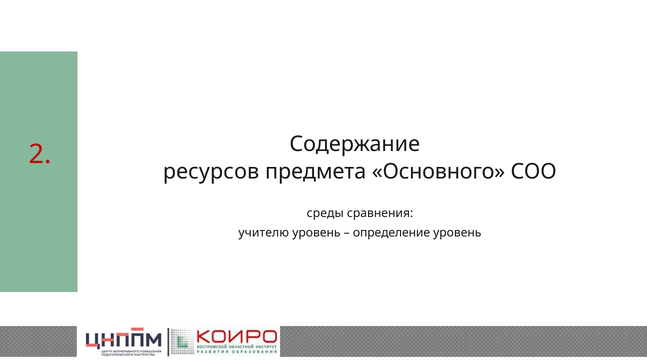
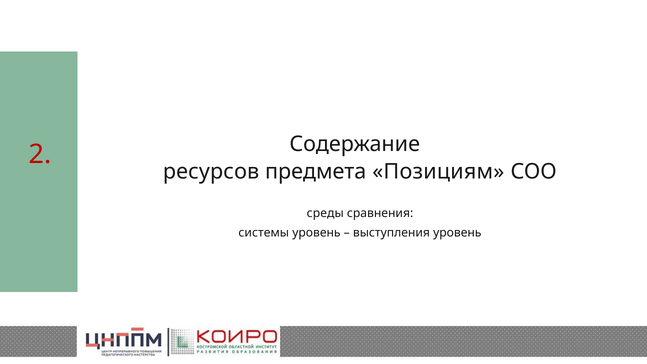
Основного: Основного -> Позициям (438, 172)
учителю: учителю -> системы (264, 233)
определение: определение -> выступления (391, 233)
